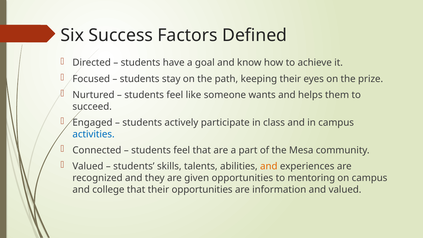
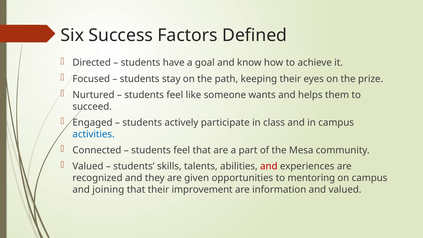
and colour: orange -> red (269, 166)
college: college -> joining (108, 189)
their opportunities: opportunities -> improvement (202, 189)
